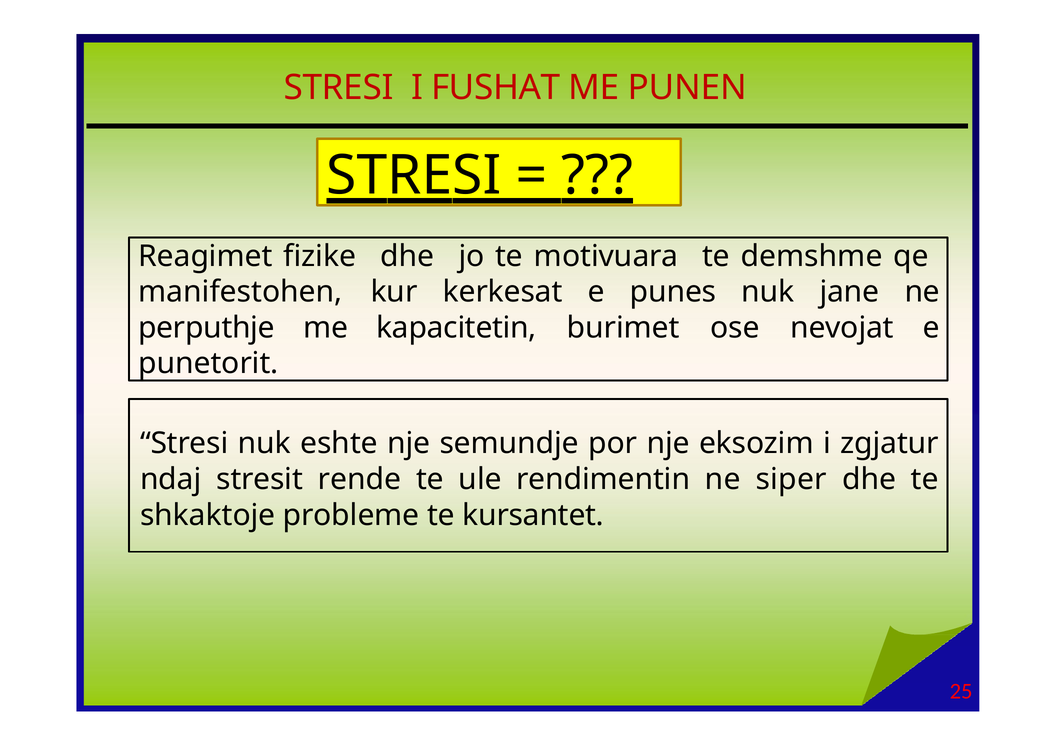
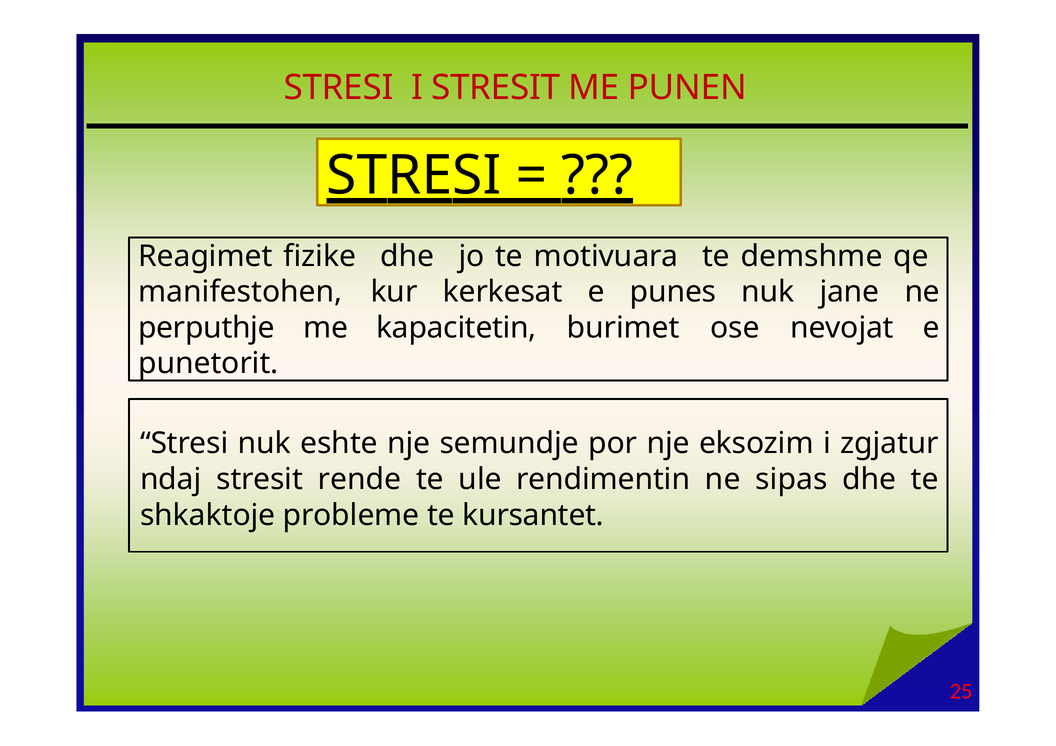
I FUSHAT: FUSHAT -> STRESIT (496, 88)
siper: siper -> sipas (791, 480)
